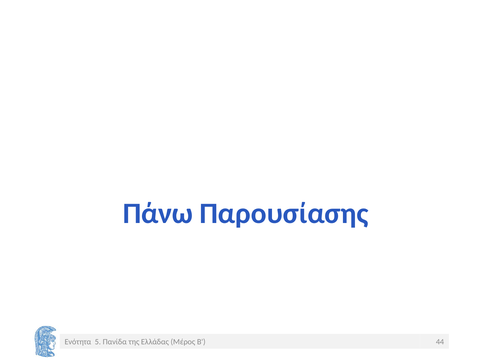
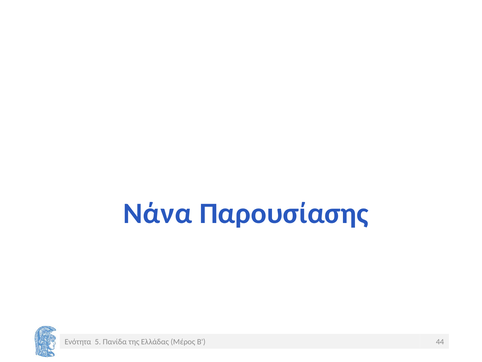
Πάνω: Πάνω -> Νάνα (158, 213)
